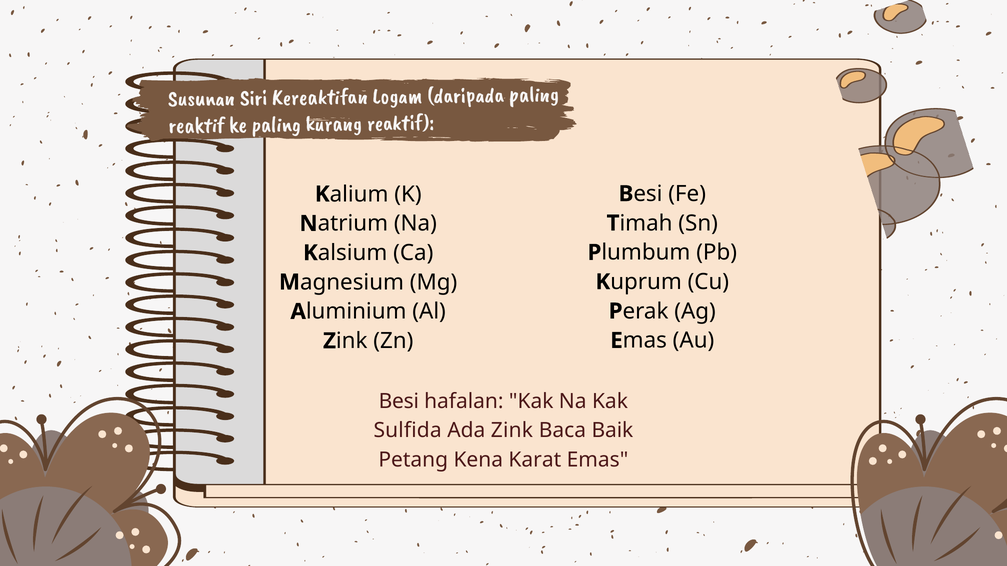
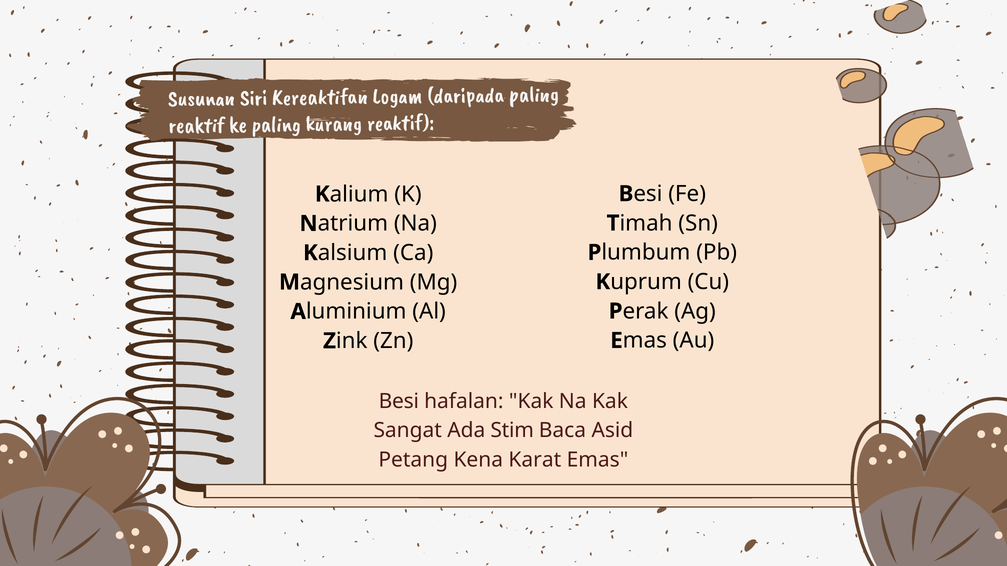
Sulfida: Sulfida -> Sangat (408, 431)
Zink: Zink -> Stim (512, 431)
Baik: Baik -> Asid (612, 431)
